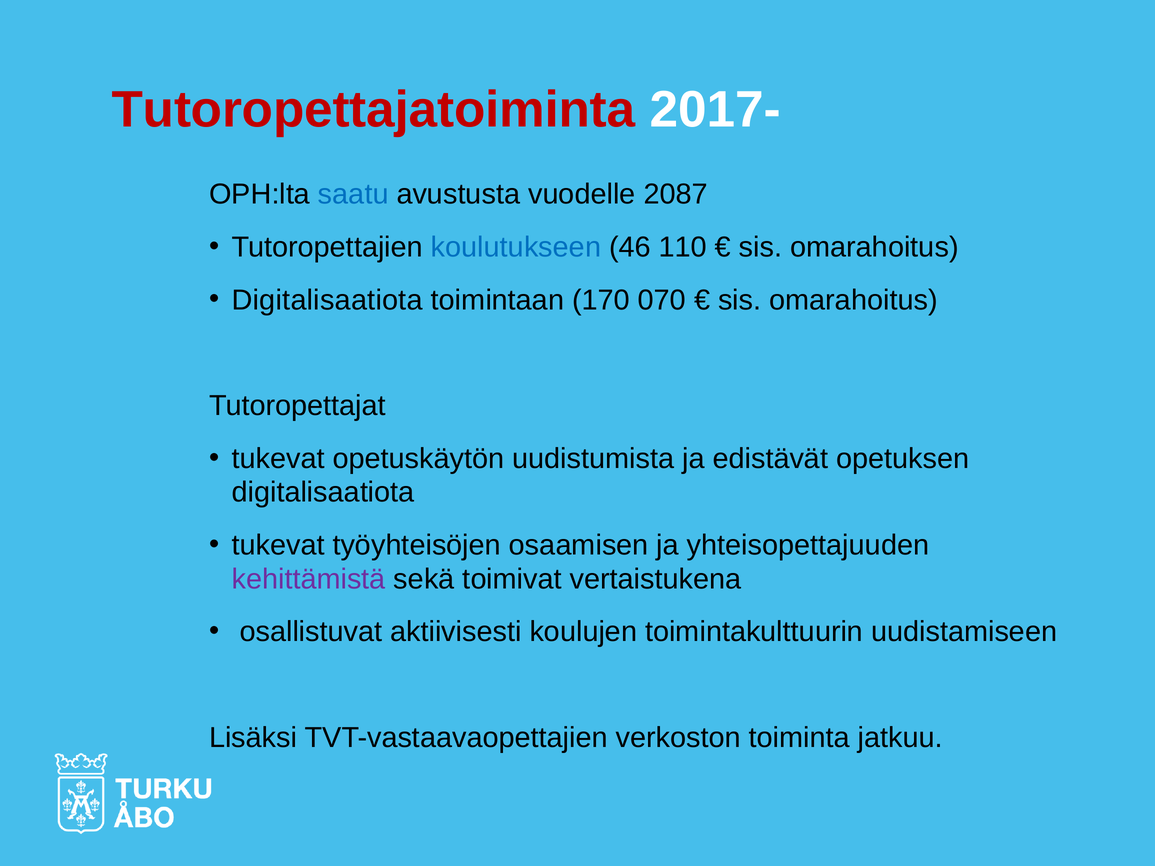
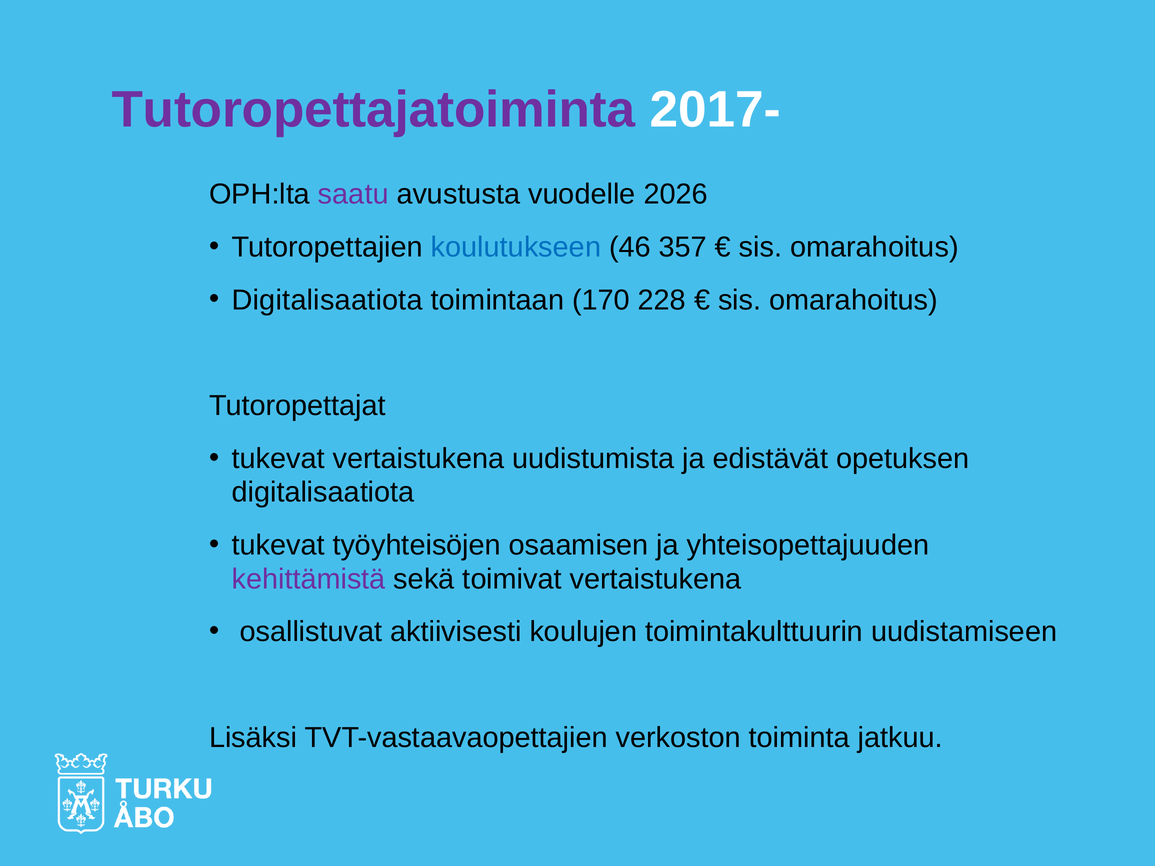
Tutoropettajatoiminta colour: red -> purple (374, 110)
saatu colour: blue -> purple (353, 194)
2087: 2087 -> 2026 (676, 194)
110: 110 -> 357 (683, 247)
070: 070 -> 228 (662, 300)
tukevat opetuskäytön: opetuskäytön -> vertaistukena (418, 459)
